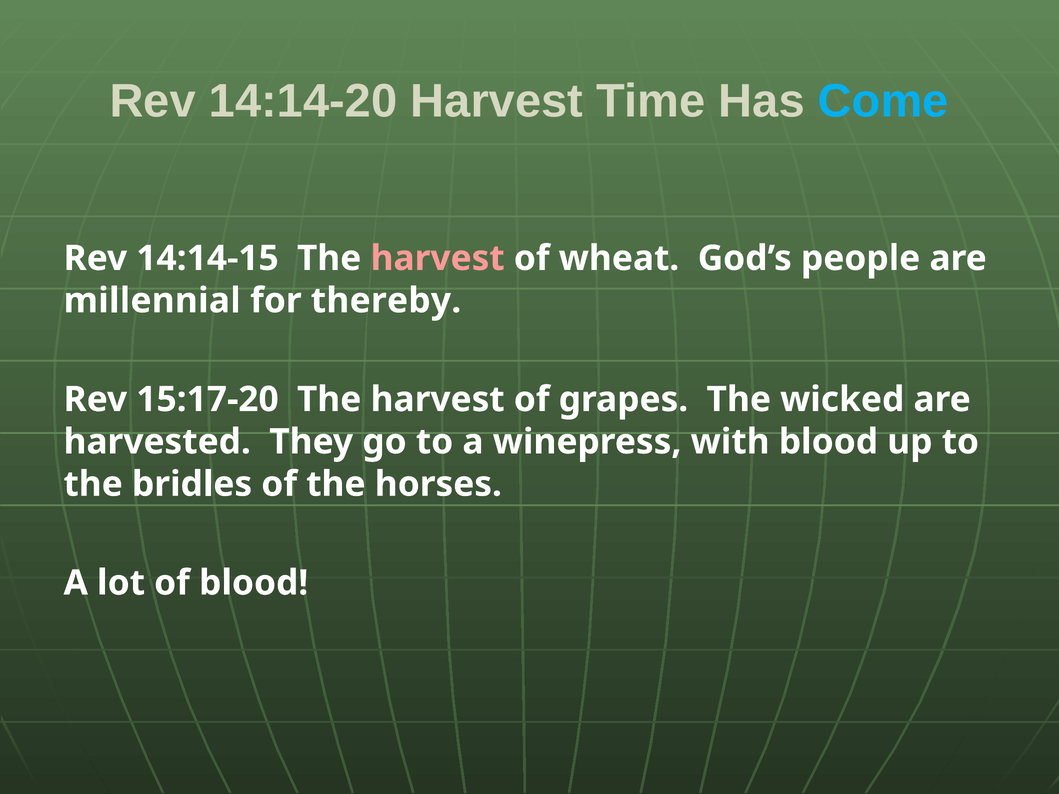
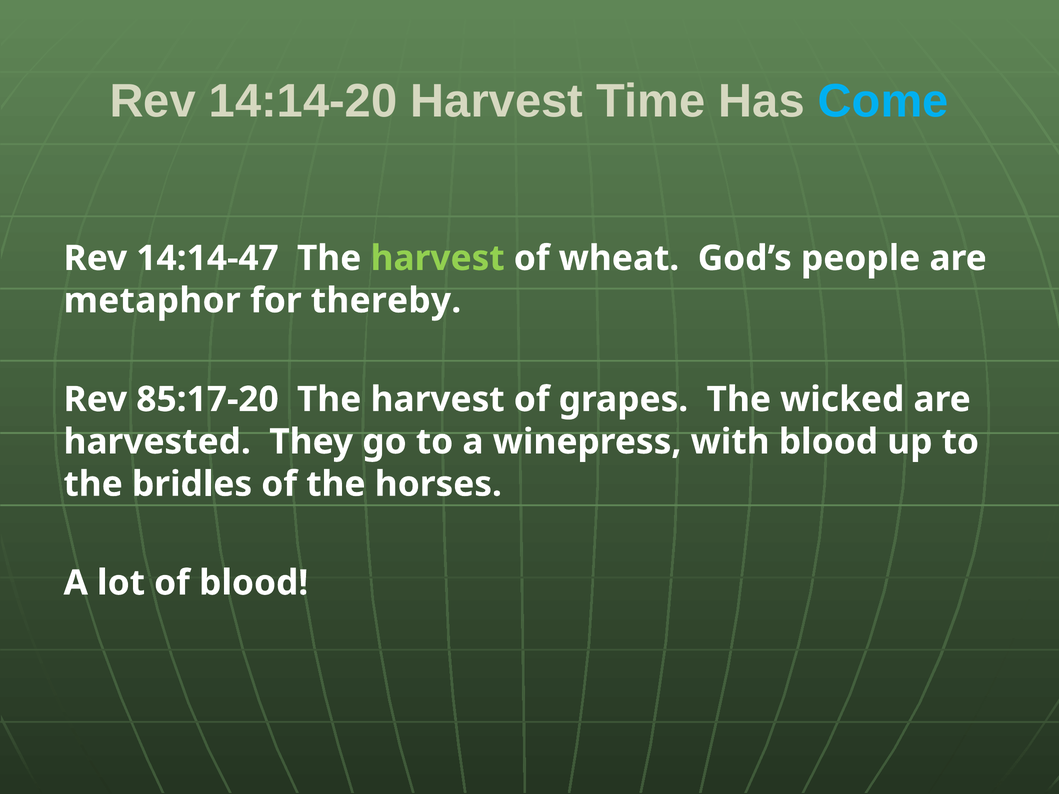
14:14-15: 14:14-15 -> 14:14-47 (207, 258)
harvest colour: pink -> light green (438, 258)
millennial: millennial -> metaphor (152, 301)
15:17-20: 15:17-20 -> 85:17-20 (207, 400)
